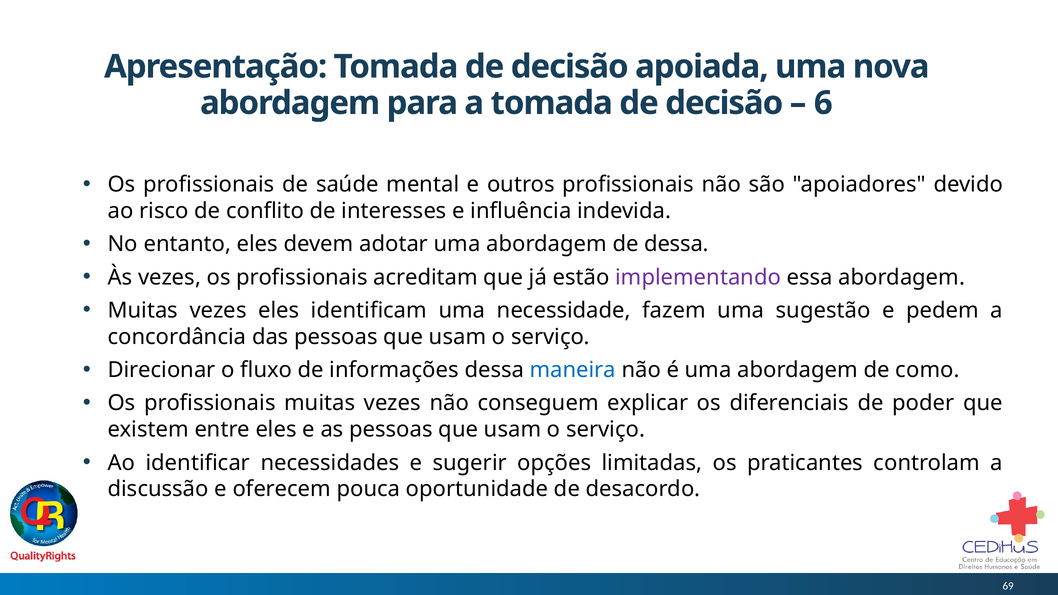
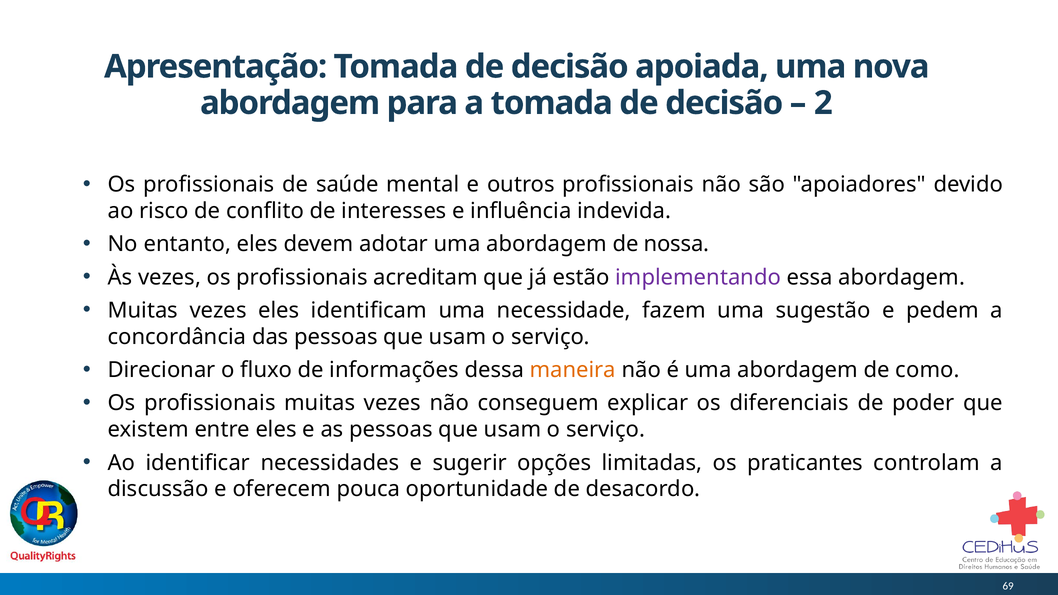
6: 6 -> 2 (823, 103)
de dessa: dessa -> nossa (677, 244)
maneira colour: blue -> orange (573, 370)
